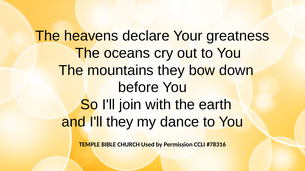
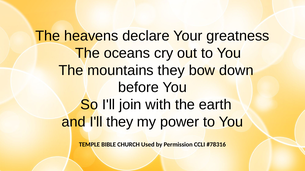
dance: dance -> power (180, 122)
